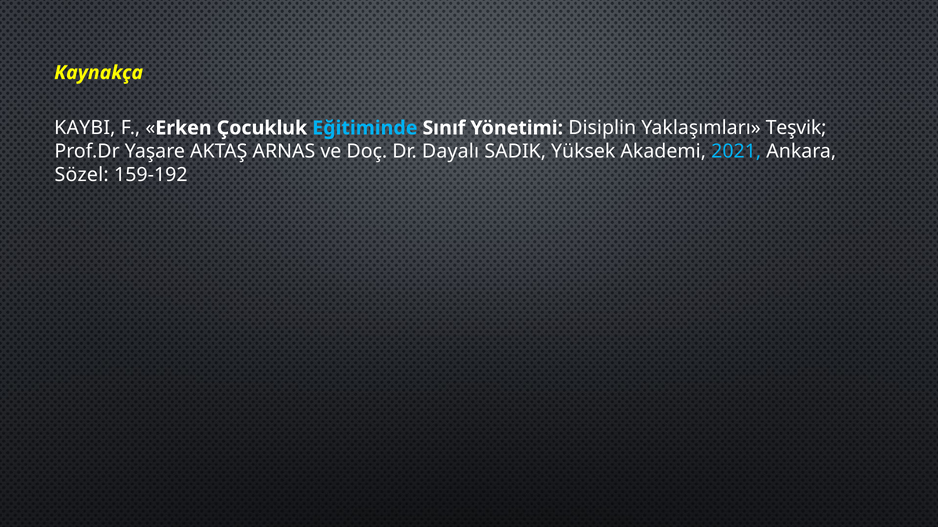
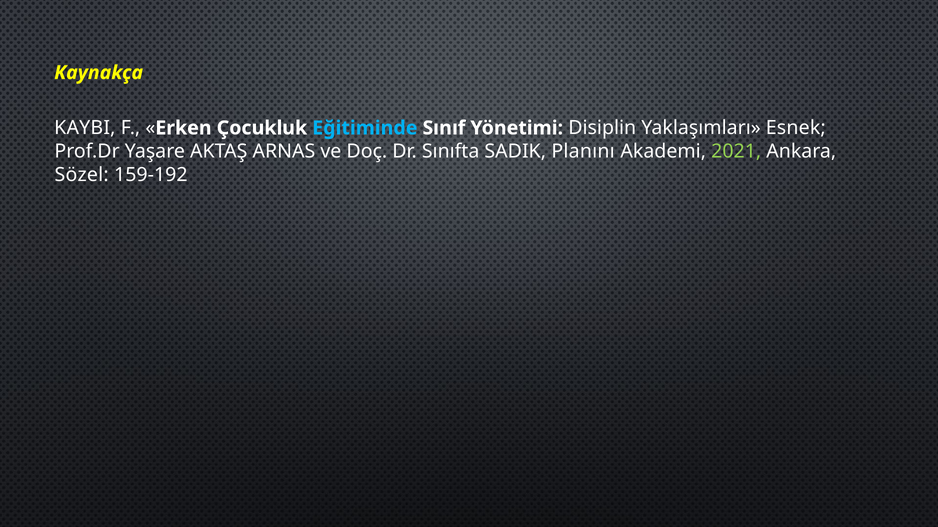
Teşvik: Teşvik -> Esnek (796, 128)
Dayalı: Dayalı -> Sınıfta (451, 152)
Yüksek: Yüksek -> Planını (583, 152)
2021 colour: light blue -> light green (736, 152)
